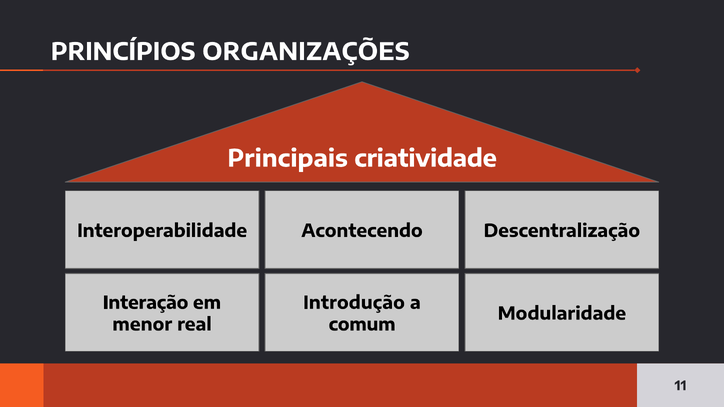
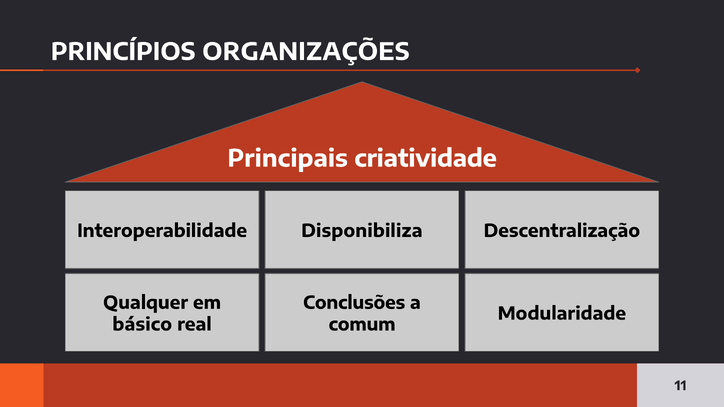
Acontecendo: Acontecendo -> Disponibiliza (362, 231)
Interação: Interação -> Qualquer (146, 303)
Introdução: Introdução -> Conclusões (354, 303)
menor: menor -> básico (142, 325)
